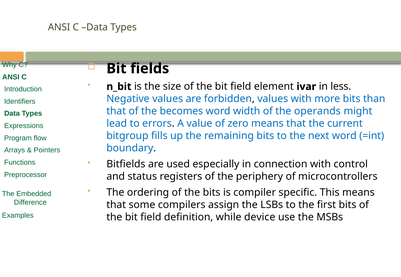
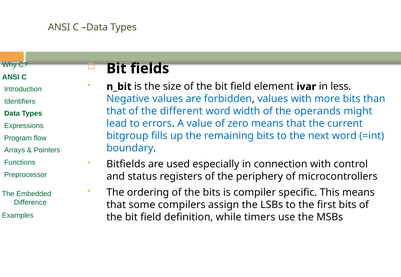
becomes: becomes -> different (181, 112)
device: device -> timers (260, 217)
